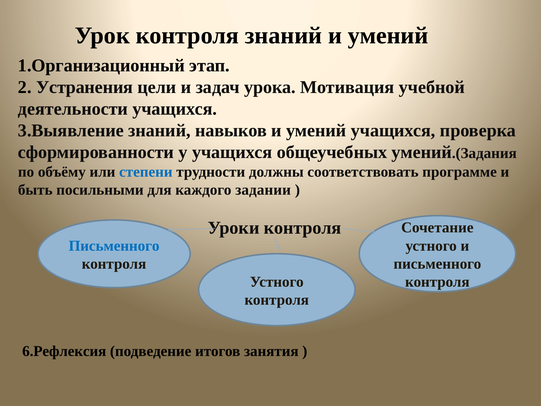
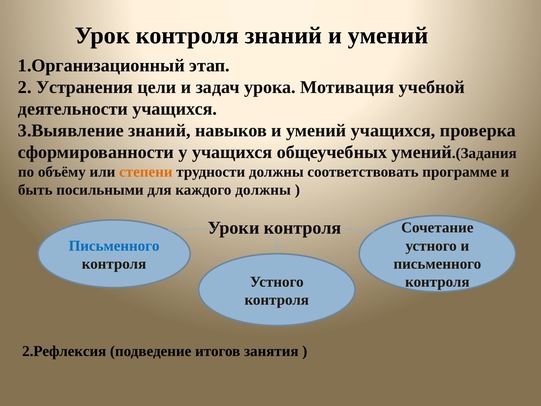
степени colour: blue -> orange (146, 172)
каждого задании: задании -> должны (263, 190)
6.Рефлексия: 6.Рефлексия -> 2.Рефлексия (64, 351)
